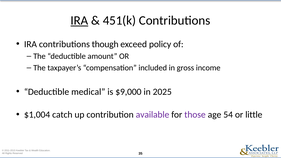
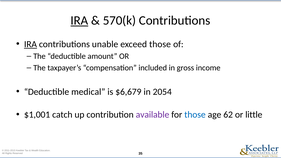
451(k: 451(k -> 570(k (119, 20)
IRA underline: none -> present (30, 44)
though: though -> unable (105, 44)
exceed policy: policy -> those (160, 44)
$9,000: $9,000 -> $6,679 (128, 92)
2025: 2025 -> 2054 (162, 92)
$1,004: $1,004 -> $1,001 (37, 115)
those colour: purple -> blue (195, 115)
54: 54 -> 62 (228, 115)
